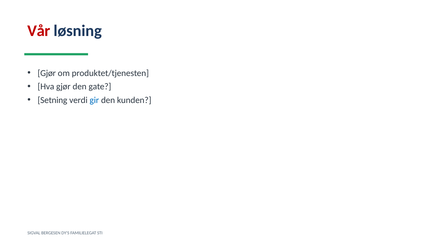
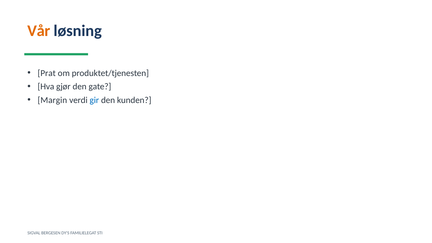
Vår colour: red -> orange (39, 31)
Gjør: Gjør -> Prat (47, 73)
Setning: Setning -> Margin (52, 100)
